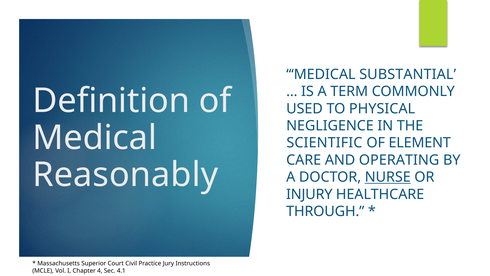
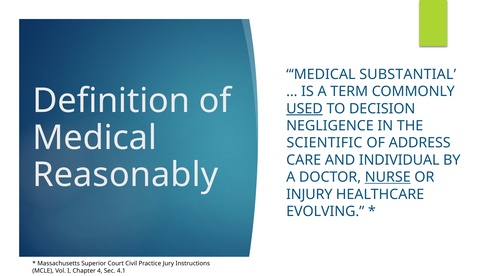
USED underline: none -> present (305, 108)
PHYSICAL: PHYSICAL -> DECISION (382, 108)
ELEMENT: ELEMENT -> ADDRESS (420, 143)
OPERATING: OPERATING -> INDIVIDUAL (399, 160)
THROUGH: THROUGH -> EVOLVING (325, 211)
